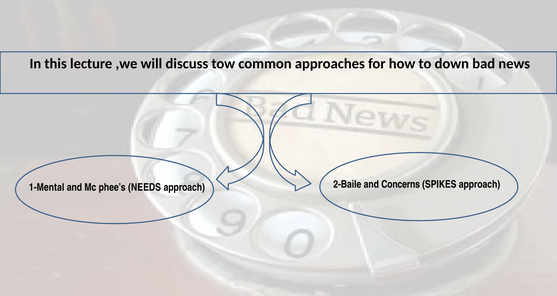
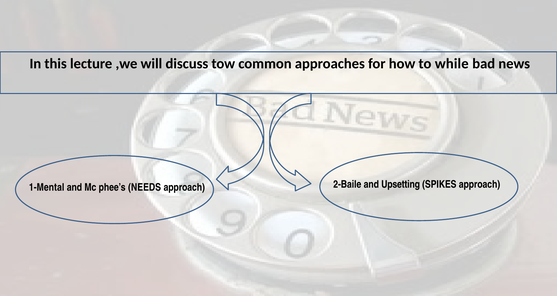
down: down -> while (452, 63)
Concerns: Concerns -> Upsetting (401, 184)
